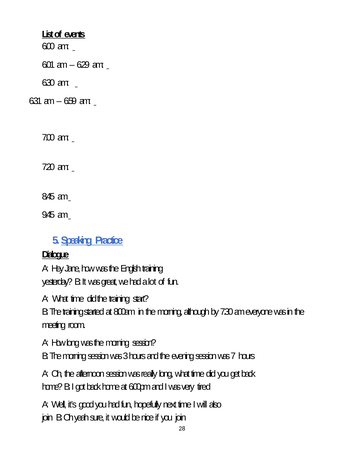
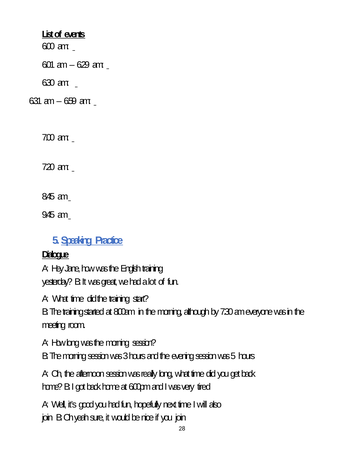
was 7: 7 -> 5 (233, 356)
